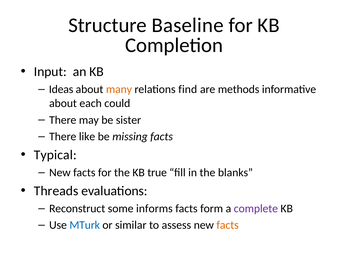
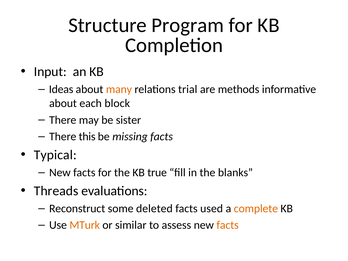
Baseline: Baseline -> Program (188, 25)
find: find -> trial (188, 89)
could: could -> block (117, 103)
like: like -> this (87, 137)
informs: informs -> deleted (154, 209)
form: form -> used (212, 209)
complete colour: purple -> orange (256, 209)
MTurk colour: blue -> orange (85, 225)
